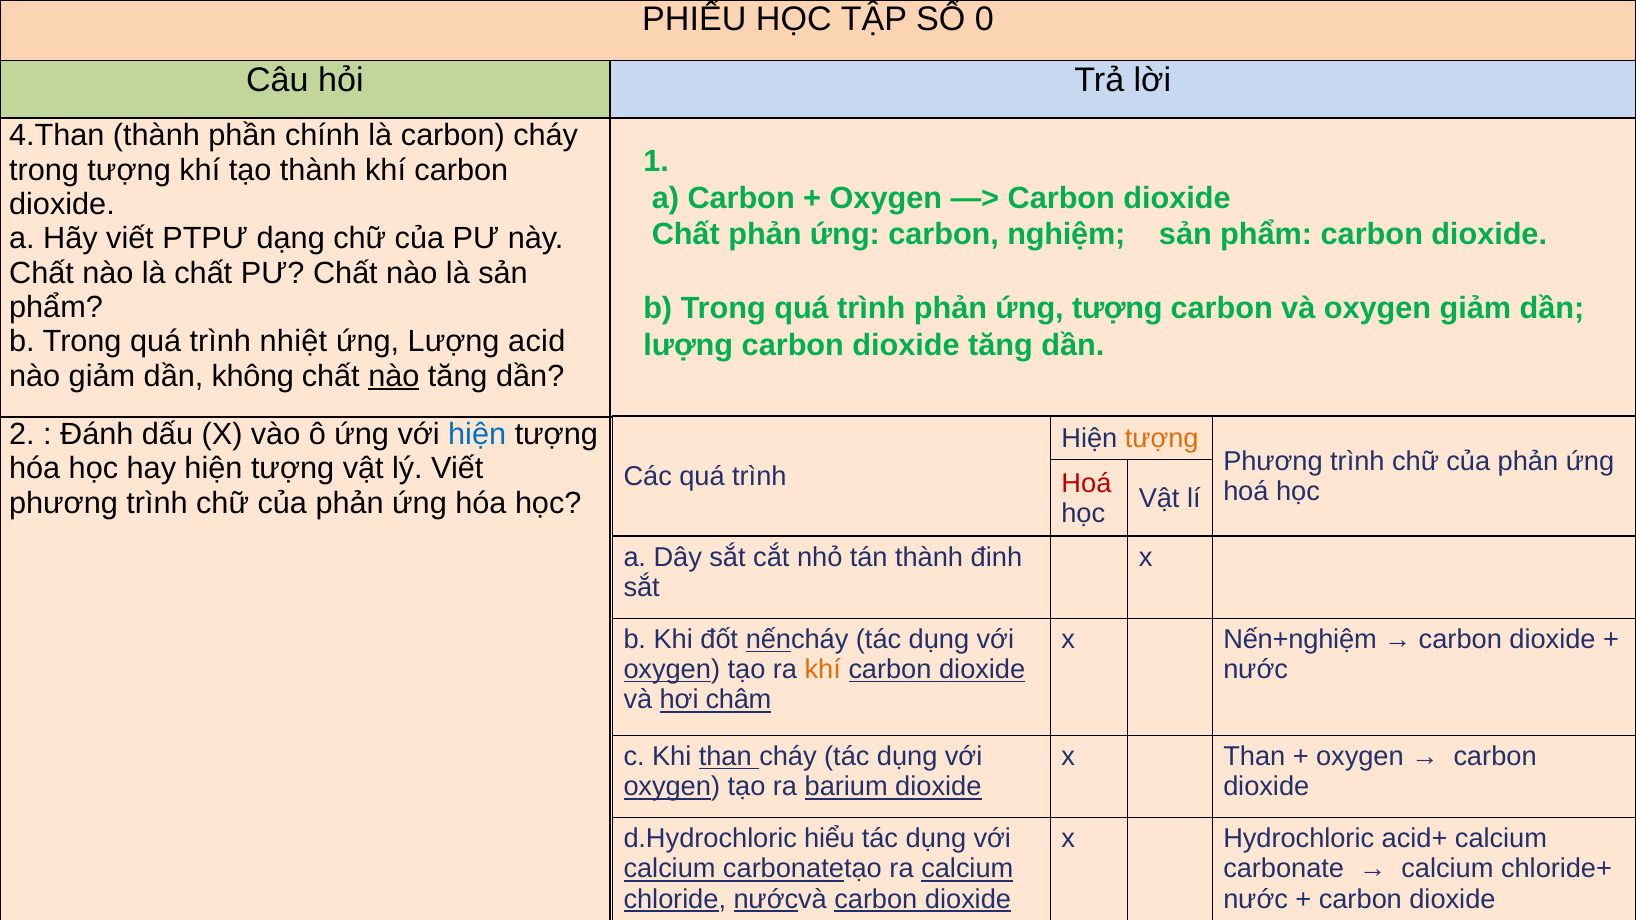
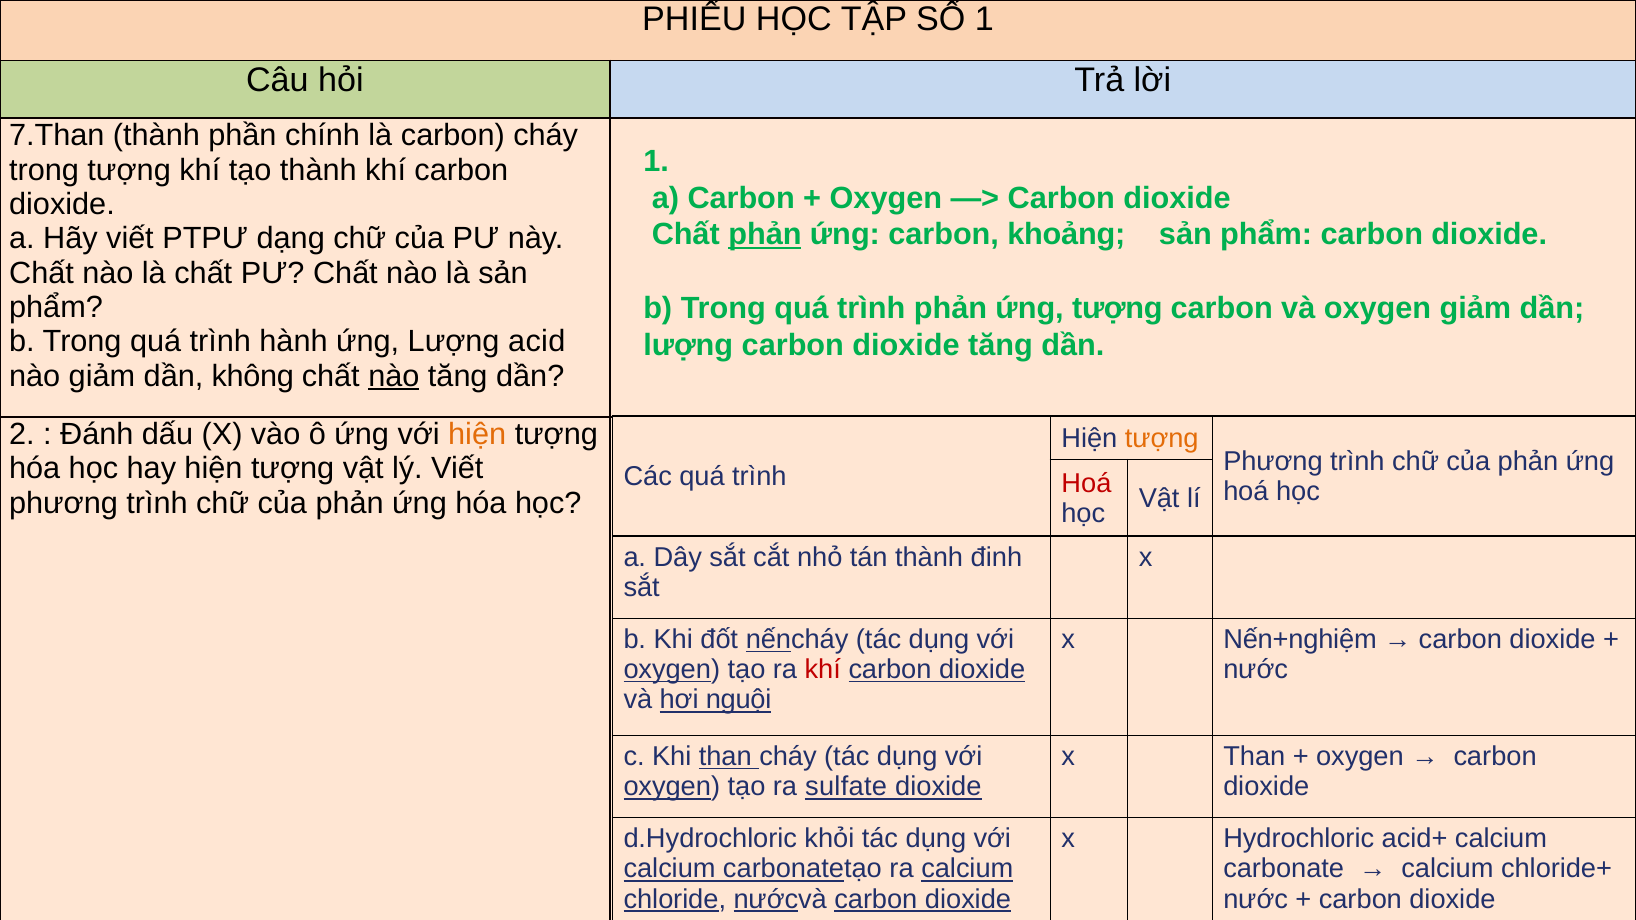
SỐ 0: 0 -> 1 (984, 20)
4.Than: 4.Than -> 7.Than (57, 136)
phản underline: none -> present (765, 235)
nghiệm: nghiệm -> khoảng (1066, 235)
nhiệt: nhiệt -> hành (294, 342)
hiện colour: blue -> orange (477, 435)
khí colour: orange -> red (823, 670)
châm: châm -> nguội (739, 700)
barium: barium -> sulfate (846, 787)
hiểu: hiểu -> khỏi (829, 839)
